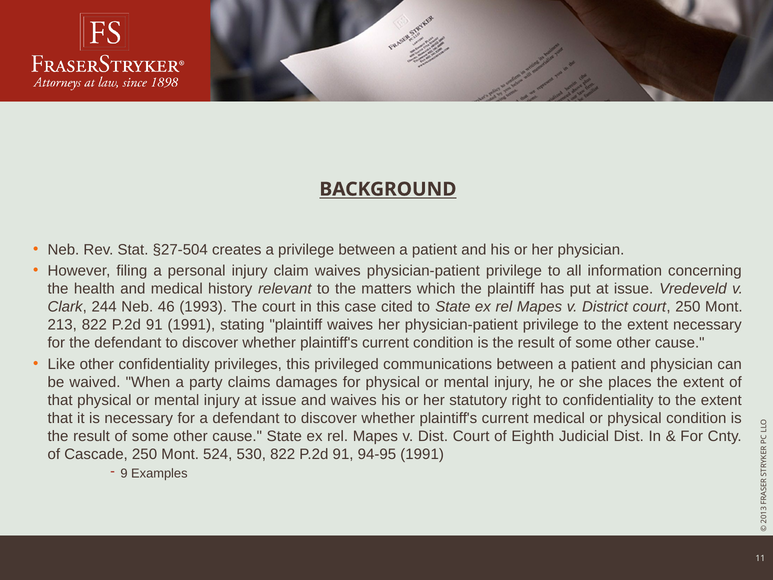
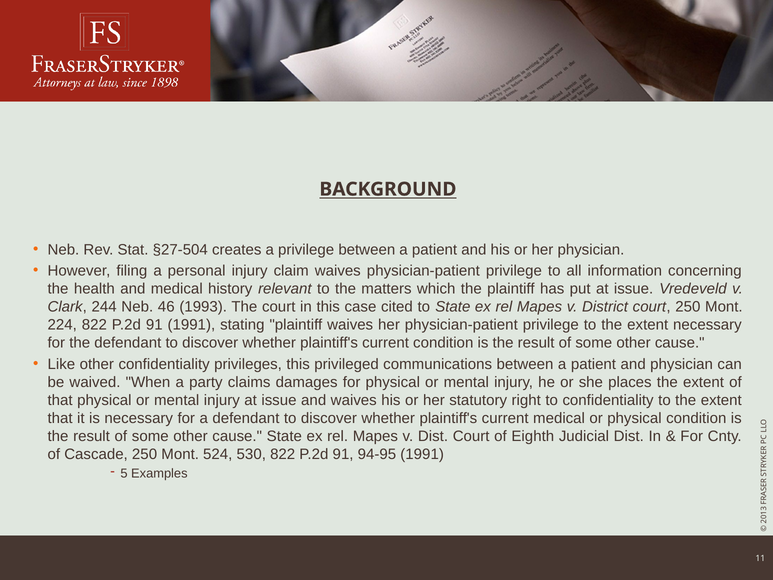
213: 213 -> 224 (62, 325)
9: 9 -> 5 (124, 473)
